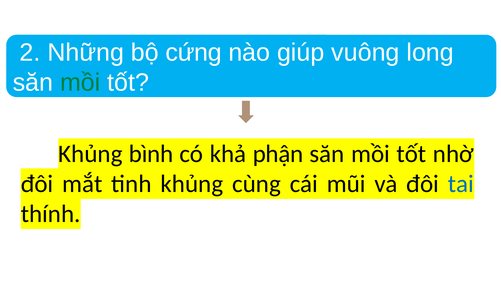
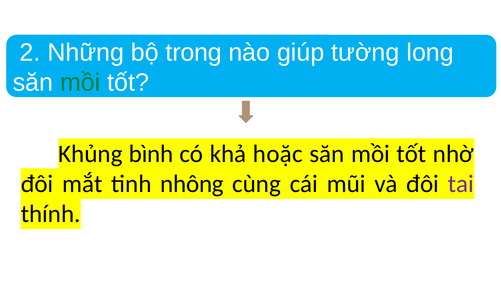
cứng: cứng -> trong (194, 53)
vuông: vuông -> tường (365, 53)
phận: phận -> hoặc (278, 154)
tinh khủng: khủng -> nhông (192, 184)
tai colour: blue -> purple (461, 184)
